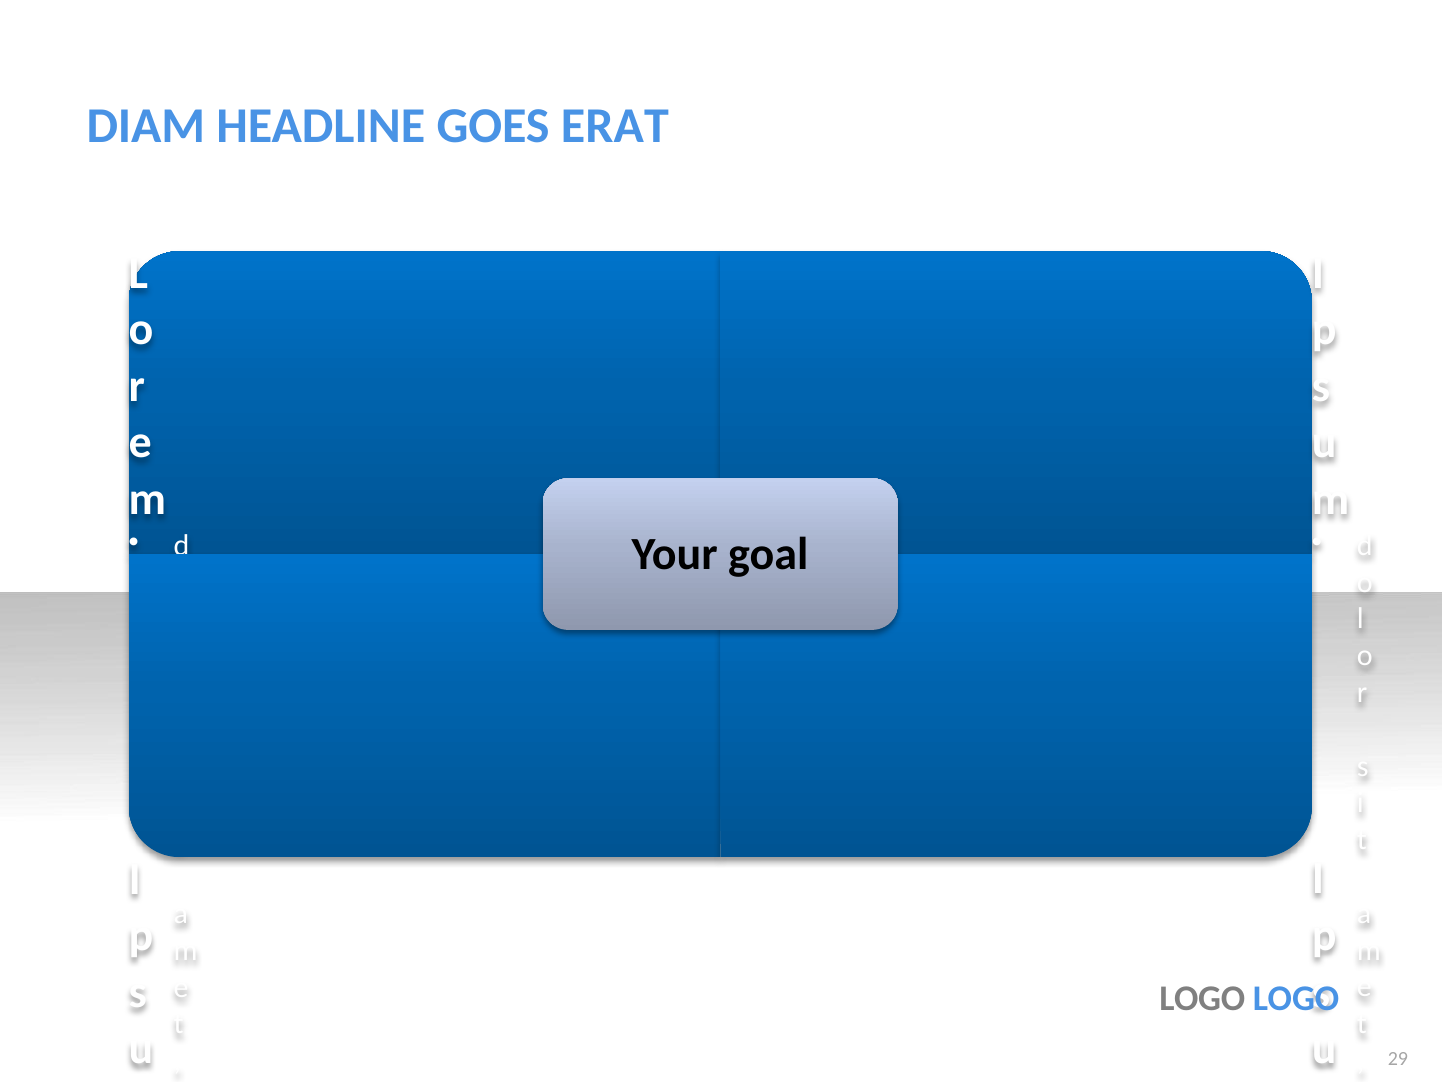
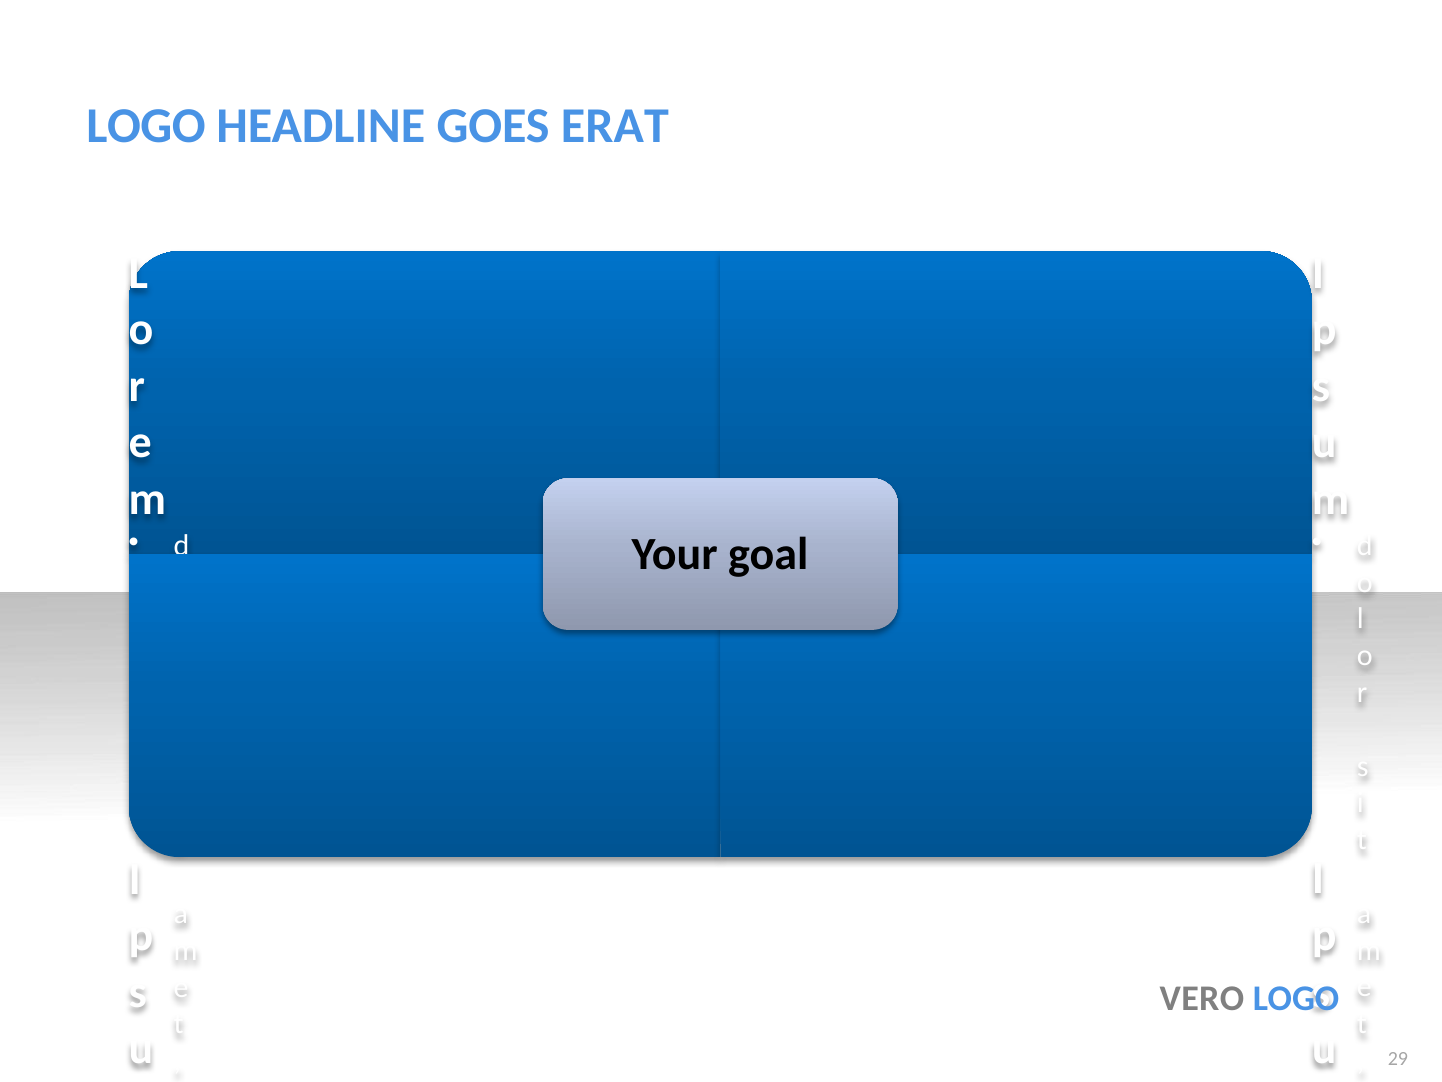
DIAM: DIAM -> LOGO (146, 126)
LOGO: LOGO -> VERO (1202, 999)
